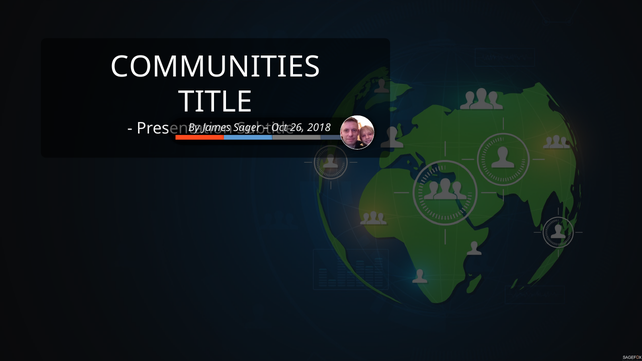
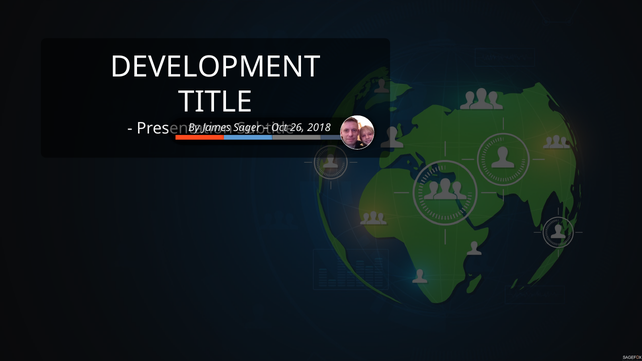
COMMUNITIES: COMMUNITIES -> DEVELOPMENT (215, 67)
